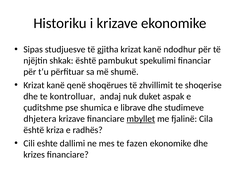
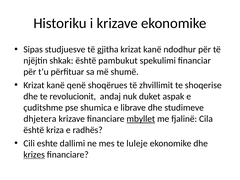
kontrolluar: kontrolluar -> revolucionit (73, 96)
fazen: fazen -> luleje (137, 143)
krizes underline: none -> present (34, 155)
